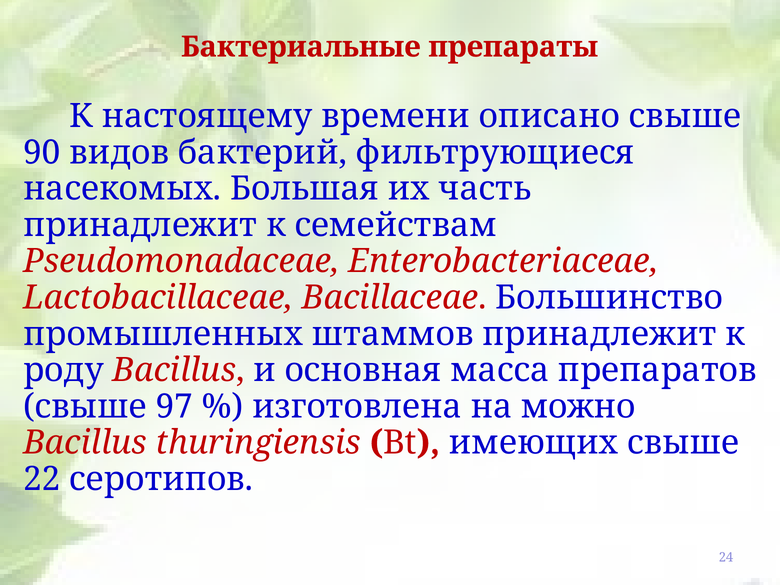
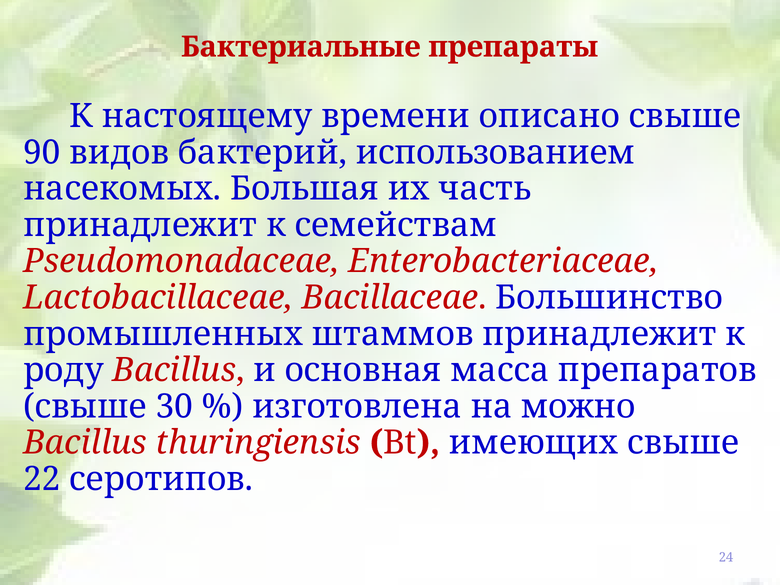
фильтрующиеся: фильтрующиеся -> использованием (495, 152)
97: 97 -> 30 (174, 407)
